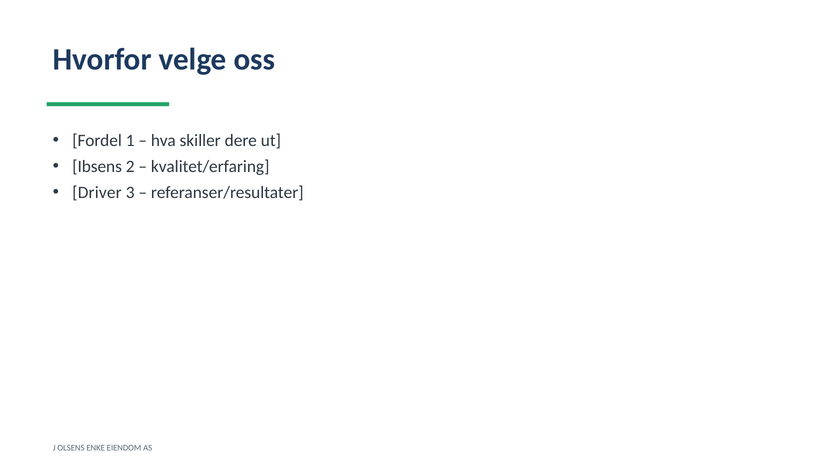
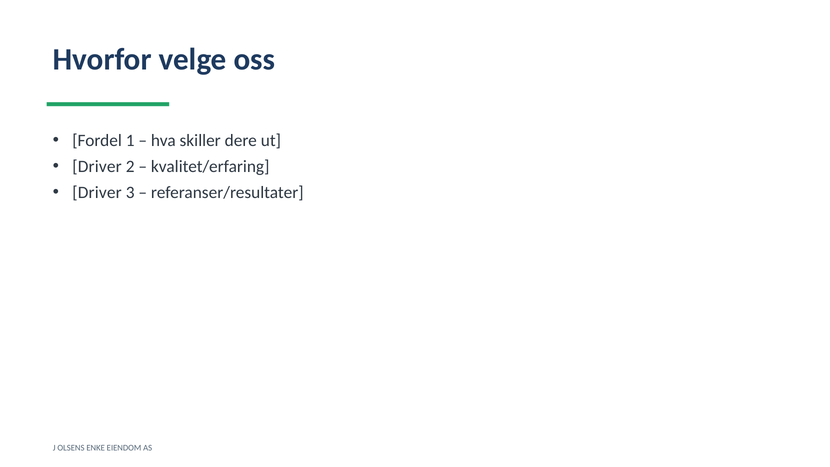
Ibsens: Ibsens -> Driver (97, 167)
